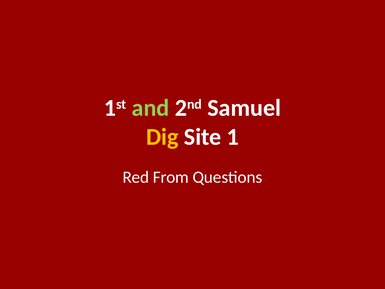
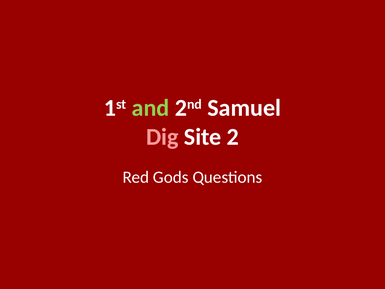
Dig colour: yellow -> pink (162, 137)
1: 1 -> 2 (233, 137)
From: From -> Gods (171, 177)
